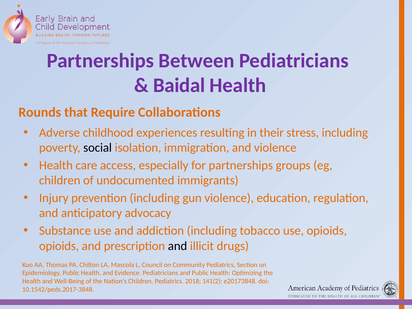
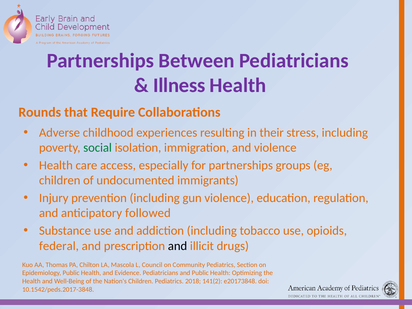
Baidal: Baidal -> Illness (179, 85)
social colour: black -> green (98, 148)
advocacy: advocacy -> followed (148, 213)
opioids: opioids -> federal (59, 246)
